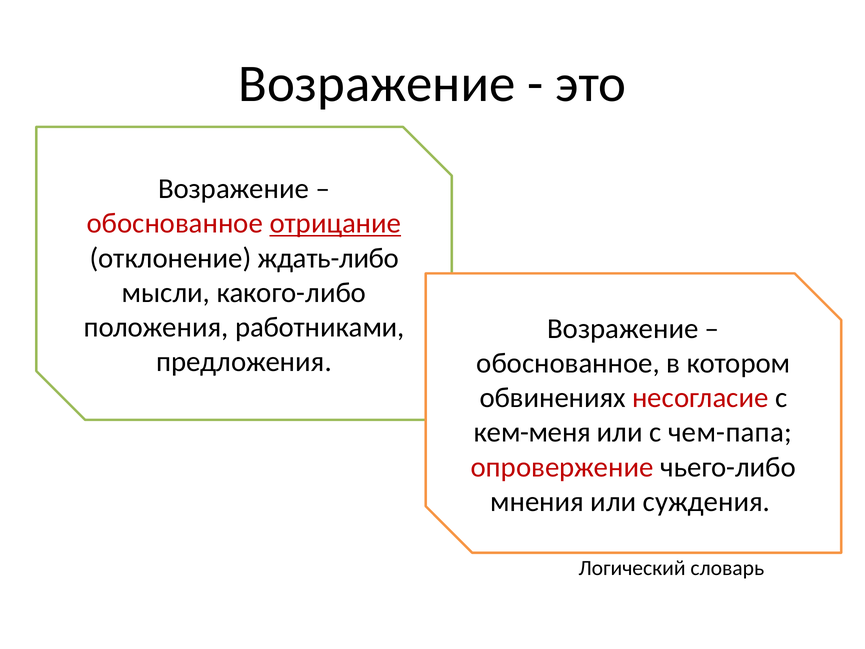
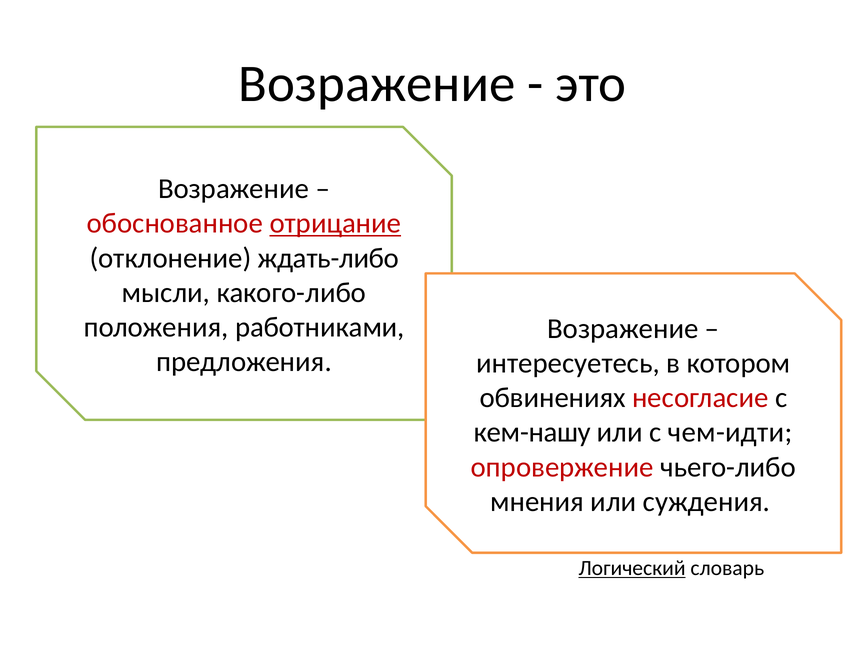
обоснованное: обоснованное -> интересуетесь (568, 363)
кем-меня: кем-меня -> кем-нашу (532, 432)
чем-папа: чем-папа -> чем-идти (730, 432)
Логический underline: none -> present (632, 568)
